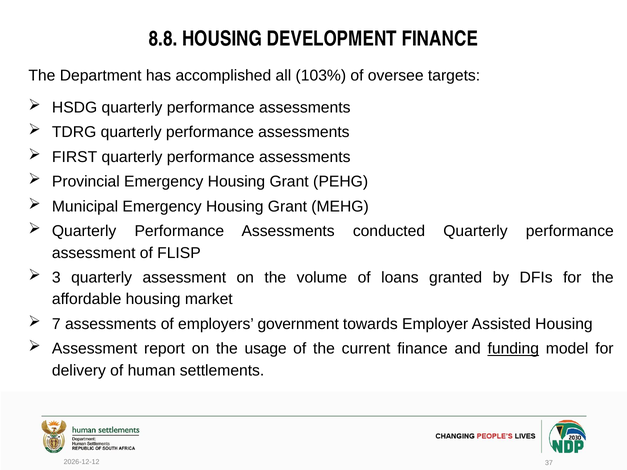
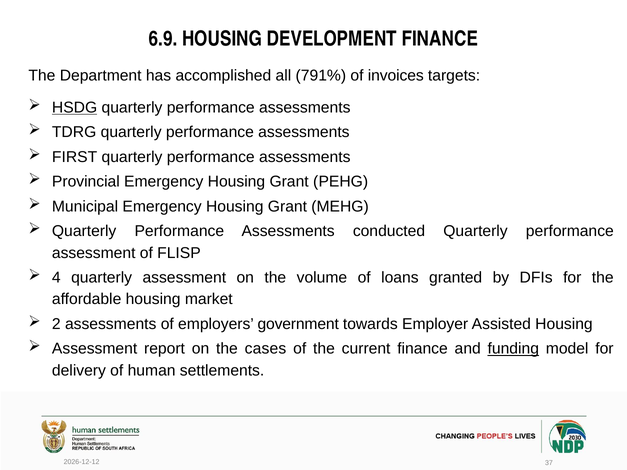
8.8: 8.8 -> 6.9 (163, 39)
103%: 103% -> 791% (321, 76)
oversee: oversee -> invoices (396, 76)
HSDG underline: none -> present (75, 108)
3: 3 -> 4 (56, 278)
7: 7 -> 2 (56, 324)
usage: usage -> cases (265, 349)
